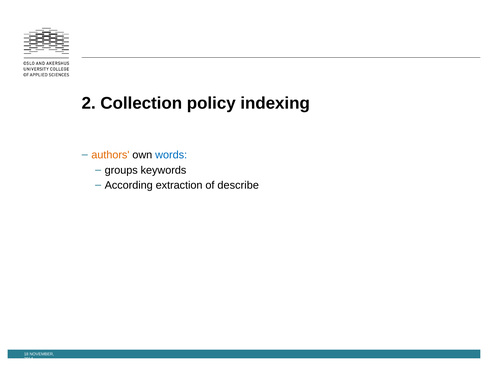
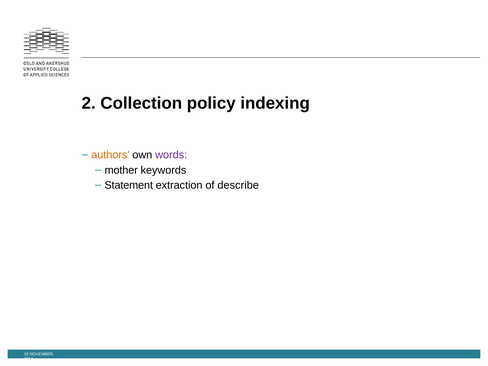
words colour: blue -> purple (171, 155)
groups: groups -> mother (121, 170)
According: According -> Statement (129, 185)
